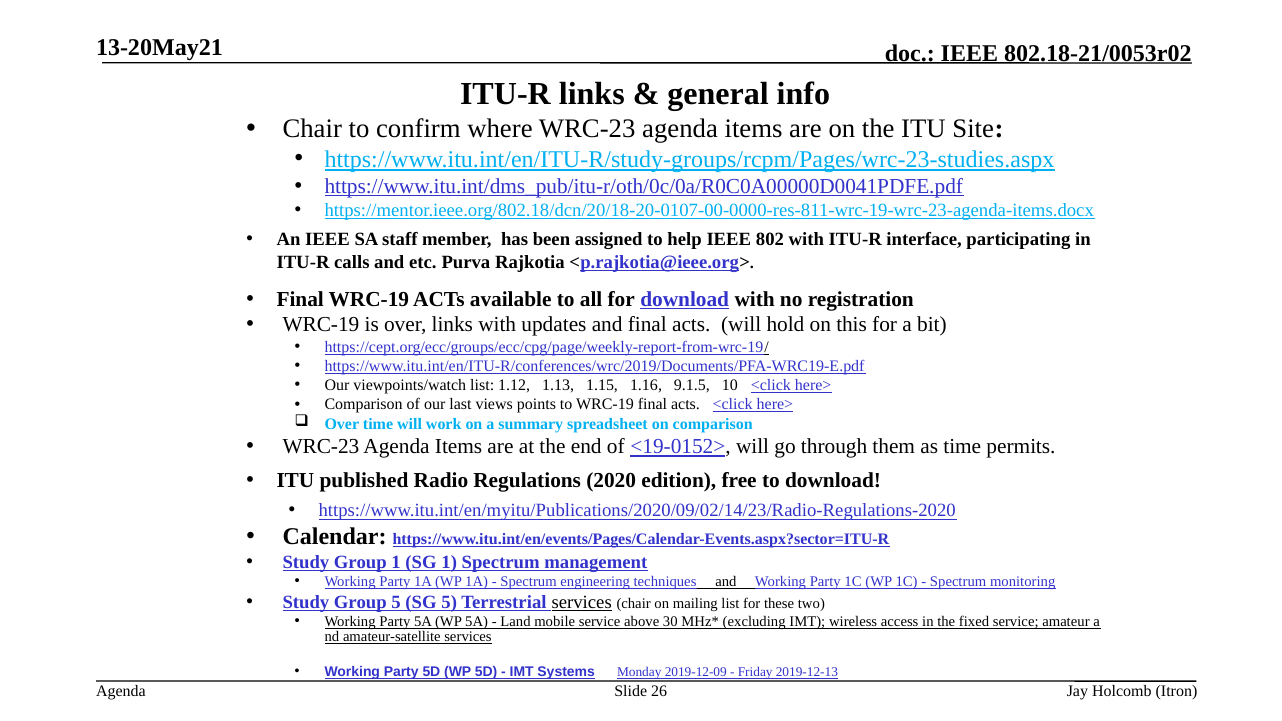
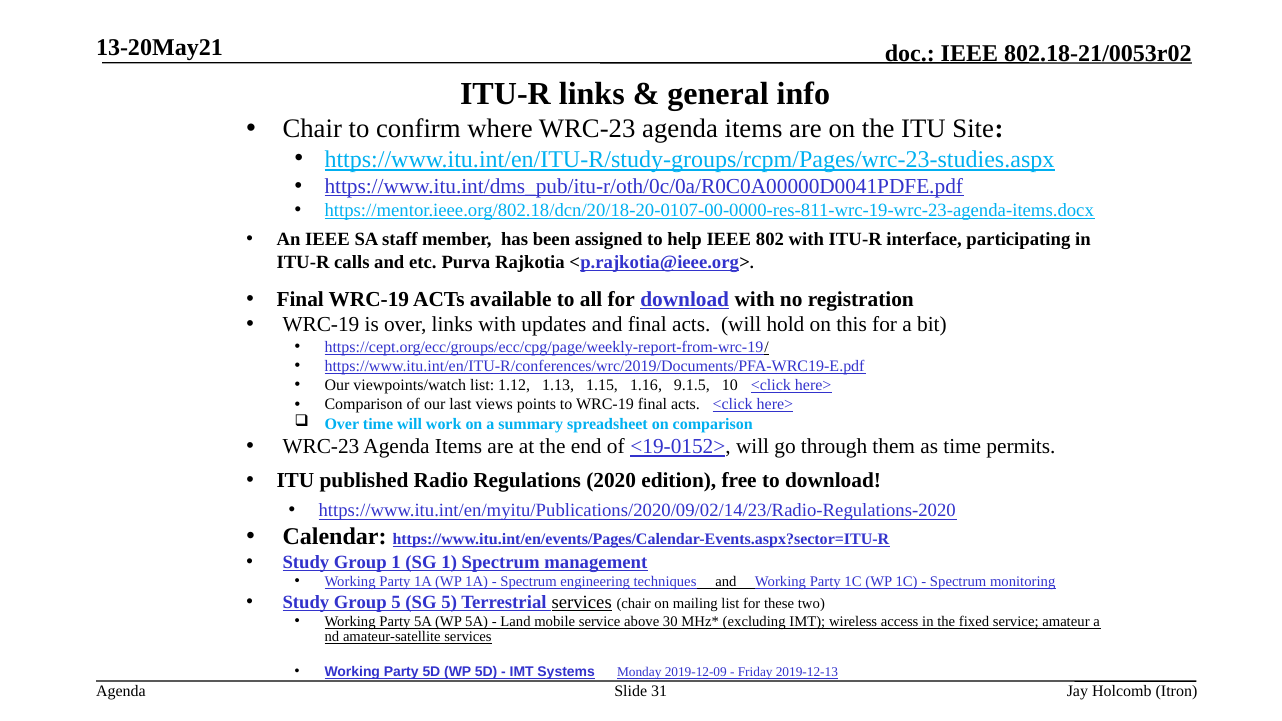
26: 26 -> 31 (659, 692)
